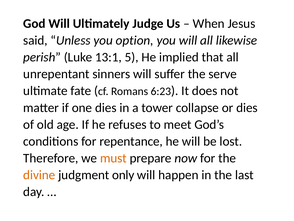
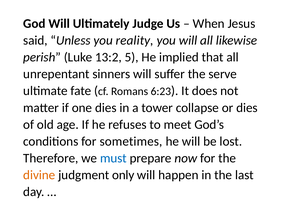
option: option -> reality (135, 40)
13:1: 13:1 -> 13:2 (108, 57)
repentance: repentance -> sometimes (131, 141)
must colour: orange -> blue (113, 158)
